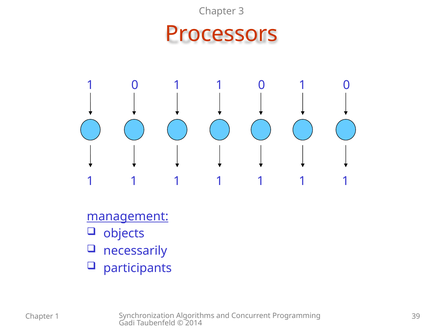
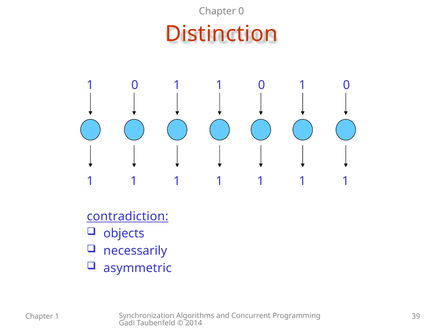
Chapter 3: 3 -> 0 (241, 11)
Processors: Processors -> Distinction (221, 34)
management: management -> contradiction (128, 217)
participants: participants -> asymmetric (138, 268)
